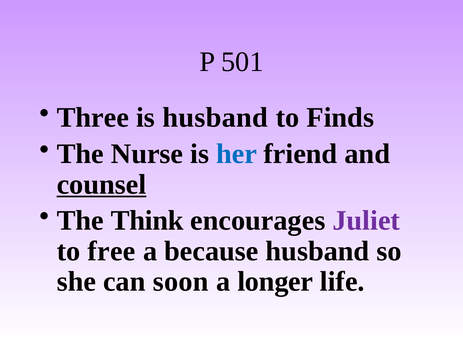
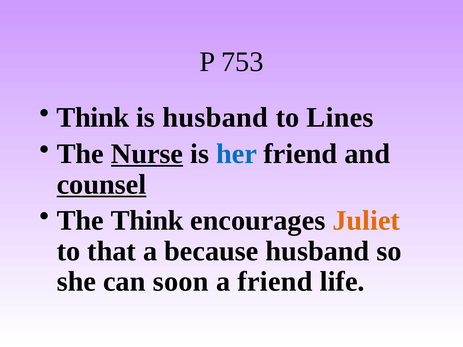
501: 501 -> 753 (242, 62)
Three: Three -> Think (93, 118)
Finds: Finds -> Lines (340, 118)
Nurse underline: none -> present (147, 154)
Juliet colour: purple -> orange (366, 221)
free: free -> that (112, 251)
a longer: longer -> friend (275, 282)
